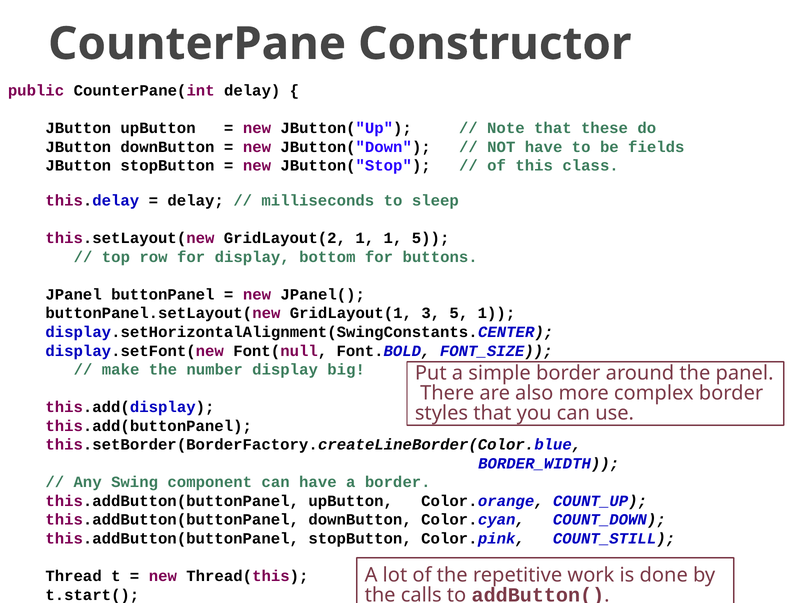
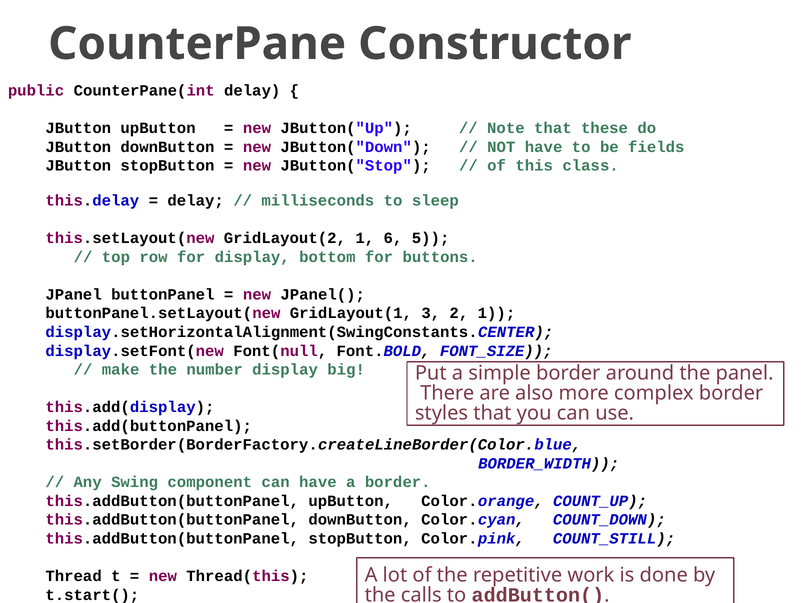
1 1: 1 -> 6 (393, 238)
3 5: 5 -> 2 (459, 313)
